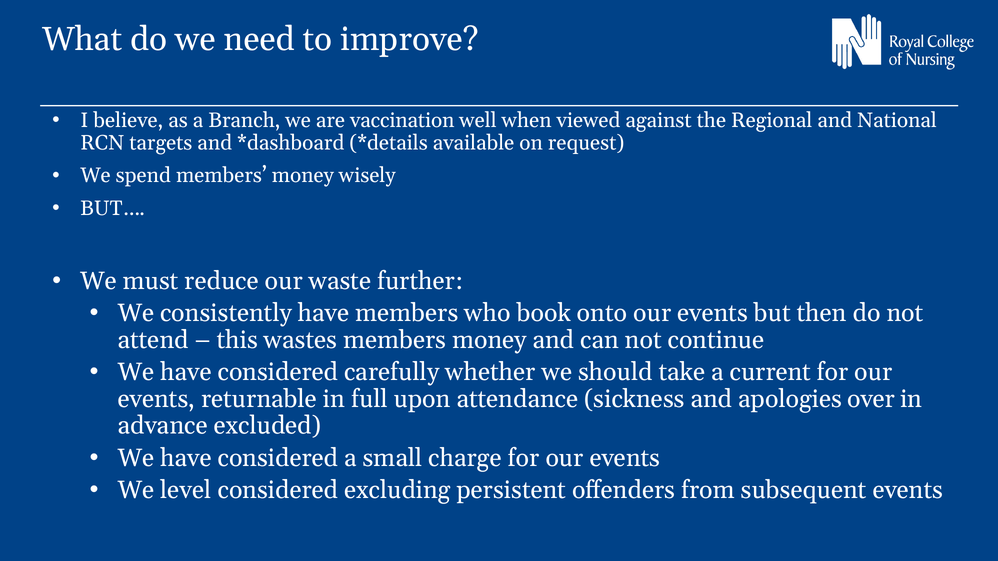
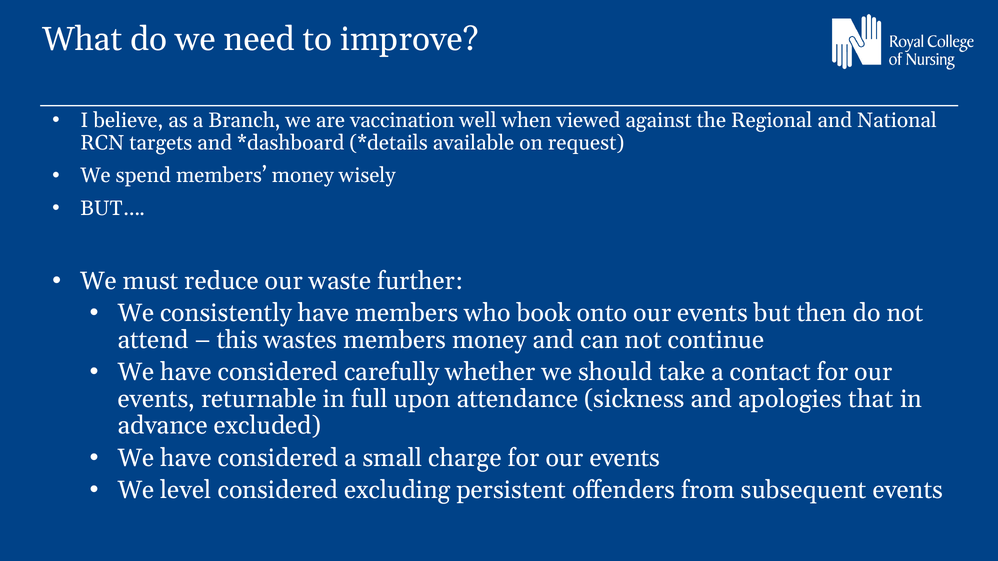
current: current -> contact (770, 372)
over: over -> that (871, 399)
